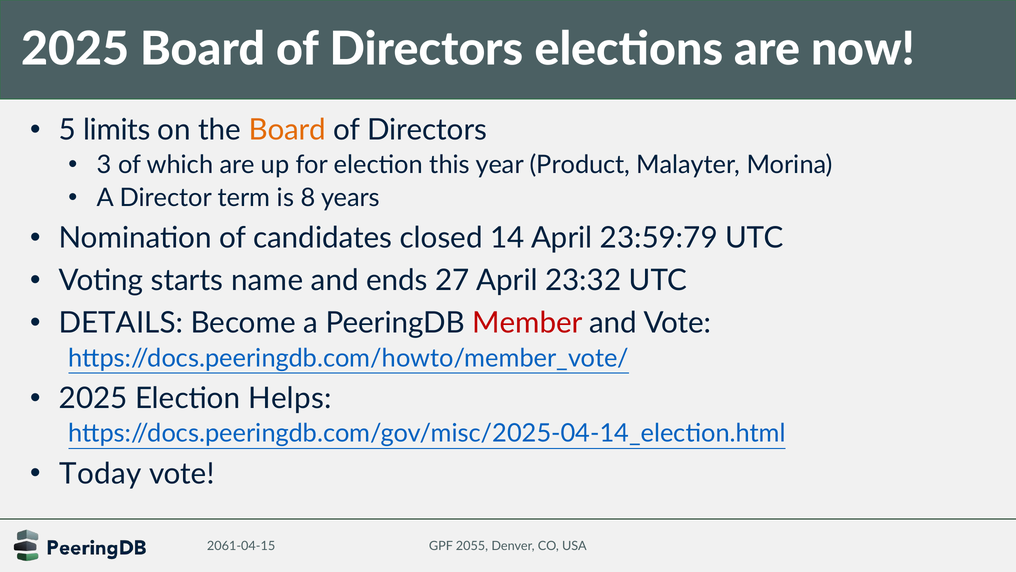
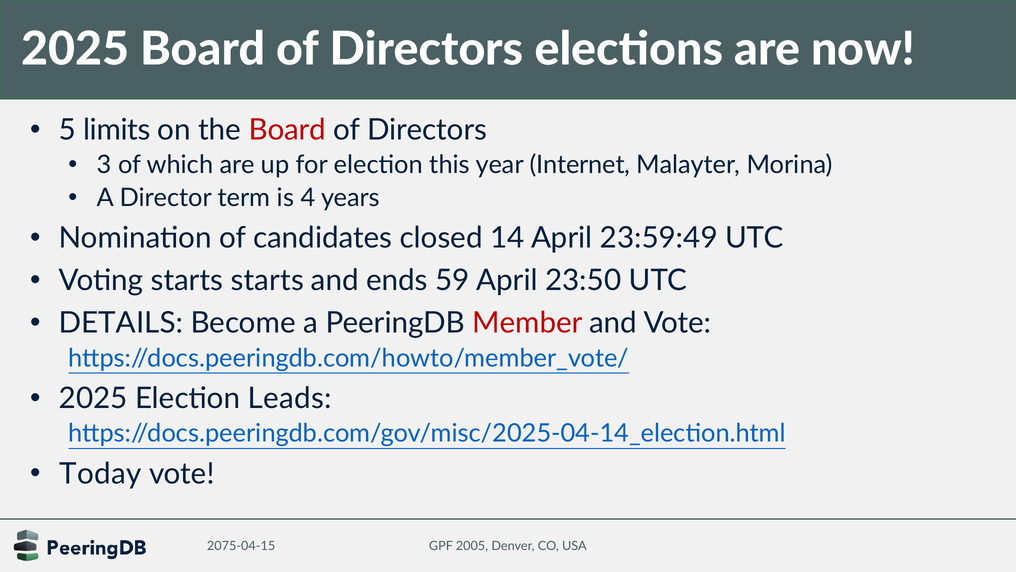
Board colour: orange -> red (287, 130)
Product: Product -> Internet (580, 165)
8: 8 -> 4 (308, 198)
23:59:79: 23:59:79 -> 23:59:49 (659, 238)
starts name: name -> starts (267, 280)
27: 27 -> 59 (452, 280)
23:32: 23:32 -> 23:50 (583, 280)
Helps: Helps -> Leads (290, 398)
2061-04-15: 2061-04-15 -> 2075-04-15 (241, 546)
2055: 2055 -> 2005 (472, 546)
